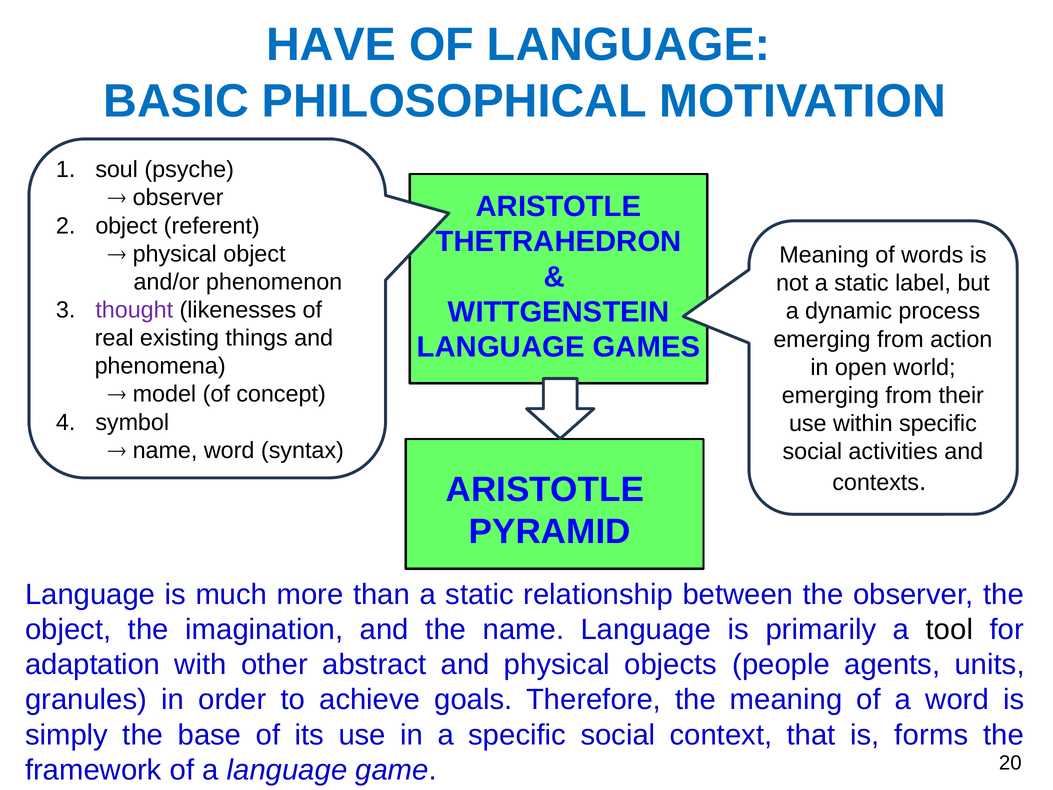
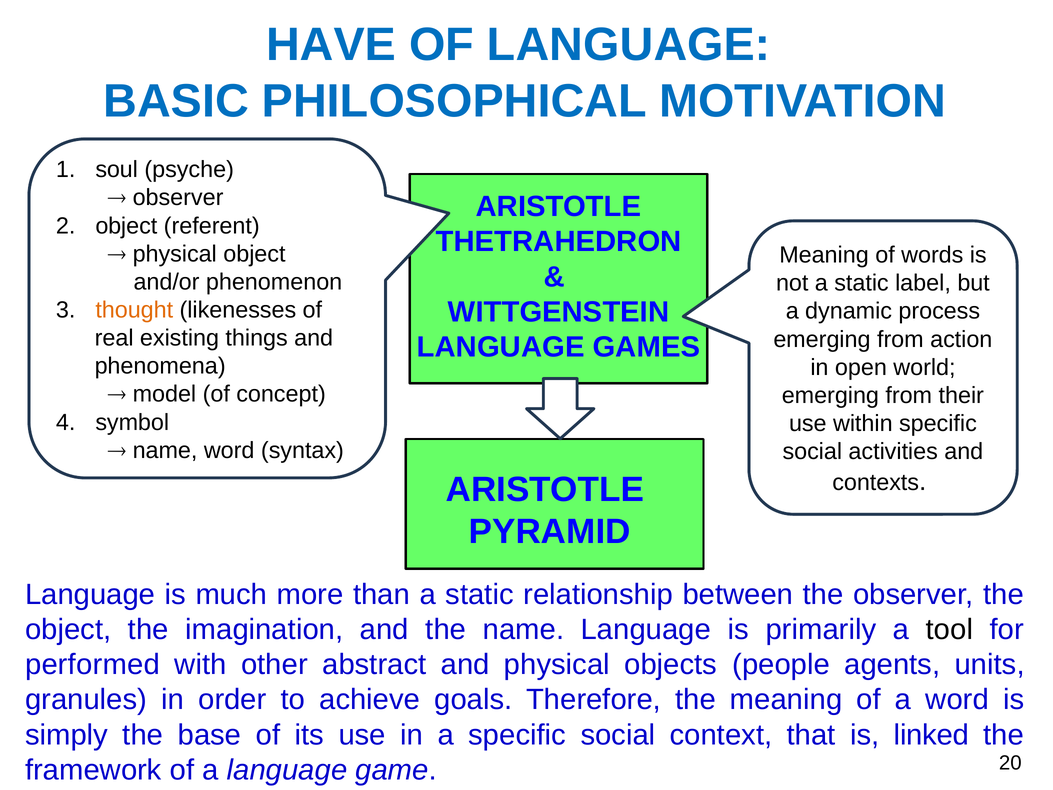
thought colour: purple -> orange (134, 310)
adaptation: adaptation -> performed (92, 664)
forms: forms -> linked (932, 735)
